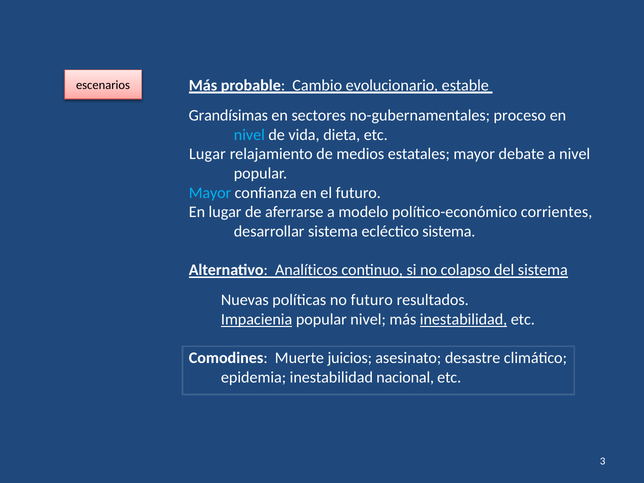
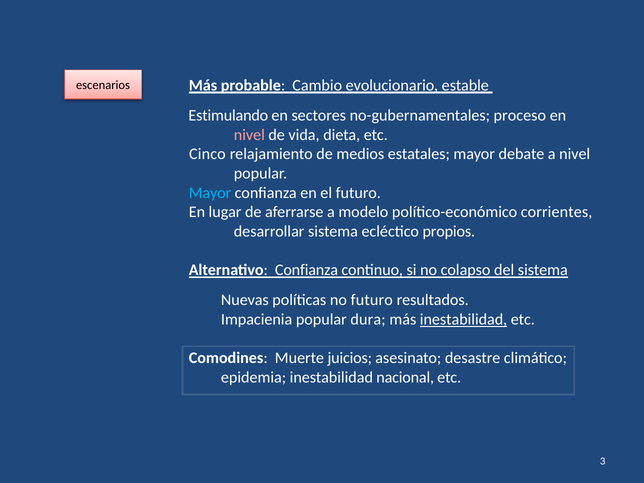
Grandísimas: Grandísimas -> Estimulando (228, 116)
nivel colour: light blue -> pink (249, 135)
Lugar: Lugar -> Cinco (207, 154)
ecléctico sistema: sistema -> propios (449, 231)
Alternativo Analíticos: Analíticos -> Confianza (307, 270)
Impacienia underline: present -> none (257, 319)
popular nivel: nivel -> dura (368, 319)
